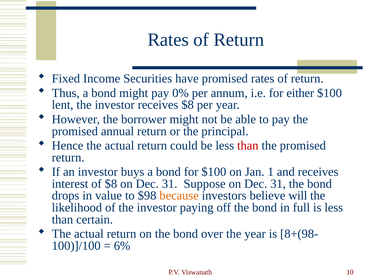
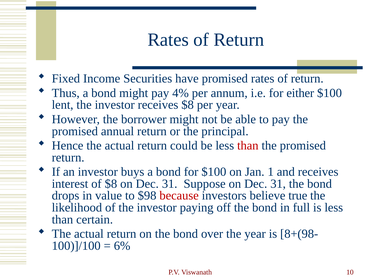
0%: 0% -> 4% (181, 93)
because colour: orange -> red (179, 196)
will: will -> true (298, 196)
